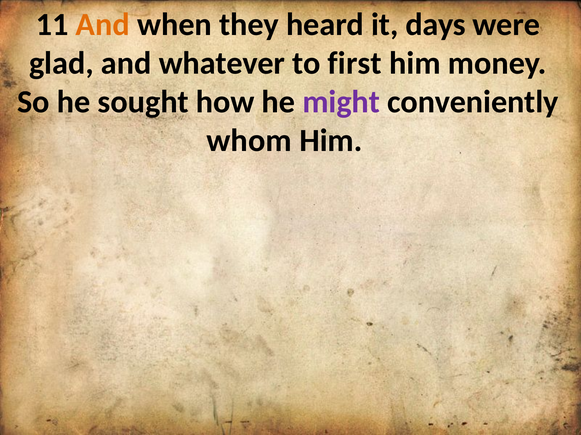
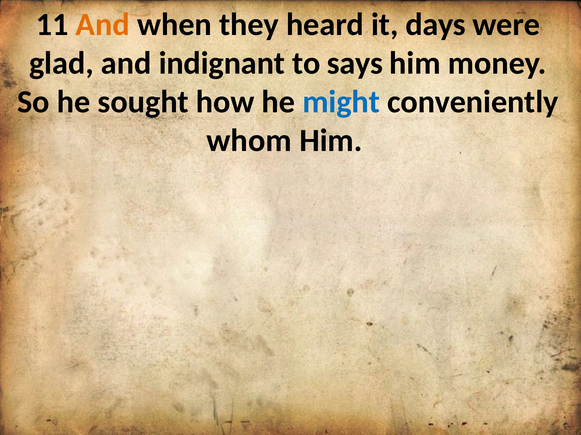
whatever: whatever -> indignant (222, 63)
first: first -> says (355, 63)
might colour: purple -> blue (341, 102)
